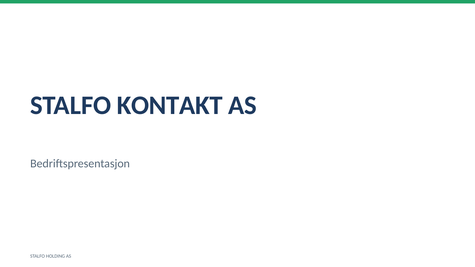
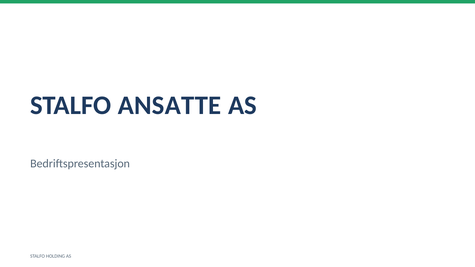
KONTAKT: KONTAKT -> ANSATTE (169, 105)
